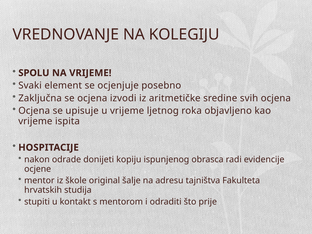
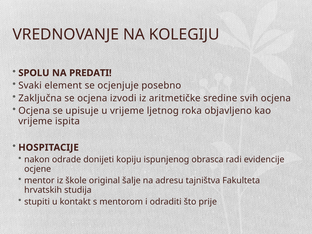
NA VRIJEME: VRIJEME -> PREDATI (90, 73)
